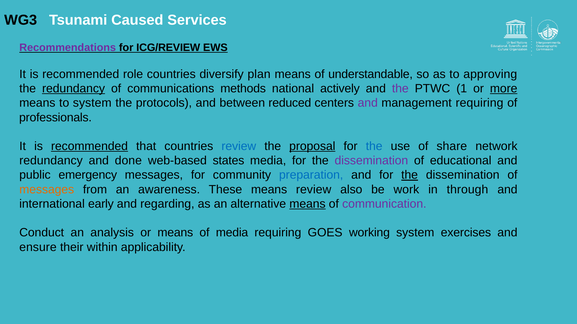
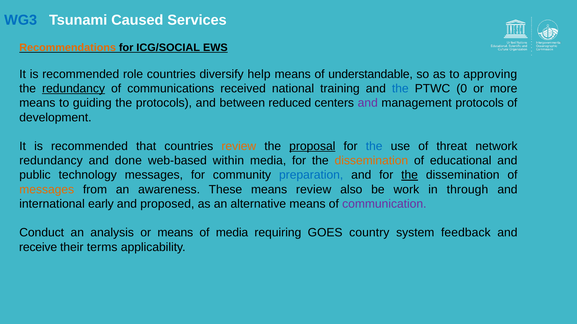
WG3 colour: black -> blue (21, 20)
Recommendations colour: purple -> orange (68, 48)
ICG/REVIEW: ICG/REVIEW -> ICG/SOCIAL (168, 48)
plan: plan -> help (259, 74)
methods: methods -> received (243, 89)
actively: actively -> training (340, 89)
the colour: purple -> blue (400, 89)
1: 1 -> 0 (462, 89)
more underline: present -> none (504, 89)
to system: system -> guiding (92, 103)
management requiring: requiring -> protocols (480, 103)
professionals: professionals -> development (55, 118)
recommended underline: present -> none (89, 146)
review colour: blue -> orange (239, 146)
share: share -> threat (452, 146)
states: states -> within (228, 161)
dissemination colour: purple -> orange (371, 161)
emergency: emergency -> technology (88, 175)
regarding: regarding -> proposed (167, 204)
means underline: present -> none (307, 204)
working: working -> country (369, 233)
exercises: exercises -> feedback (466, 233)
ensure: ensure -> receive (38, 247)
within: within -> terms (102, 247)
